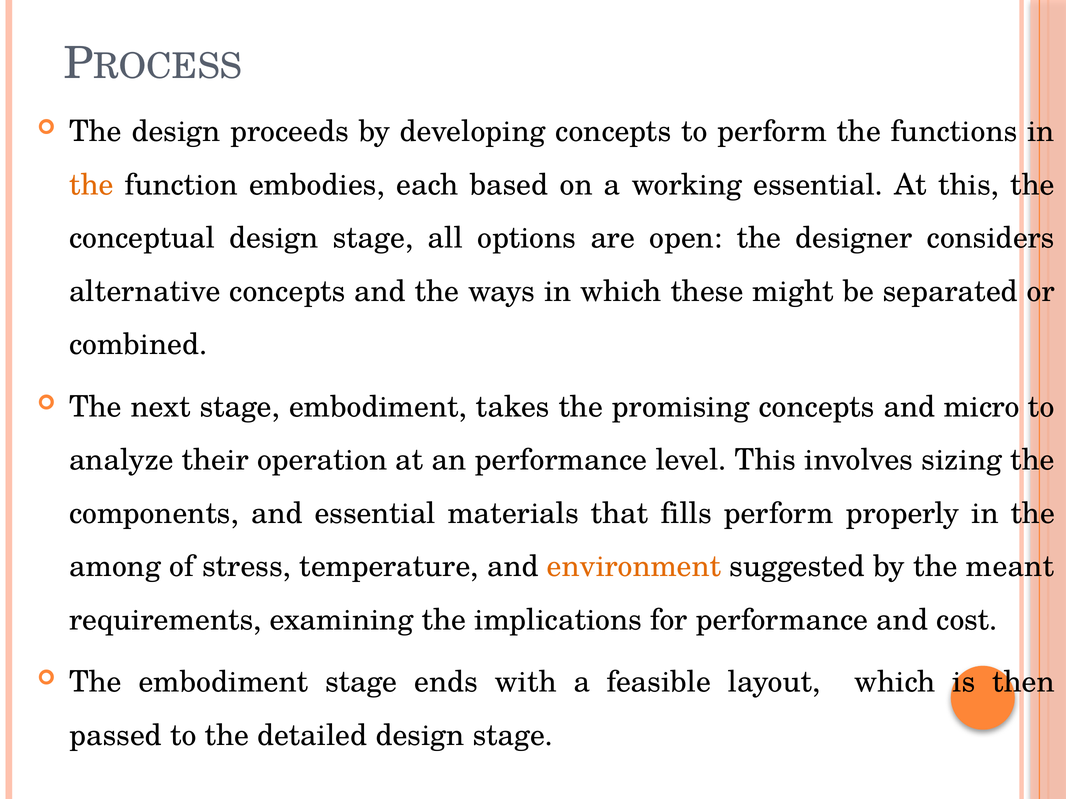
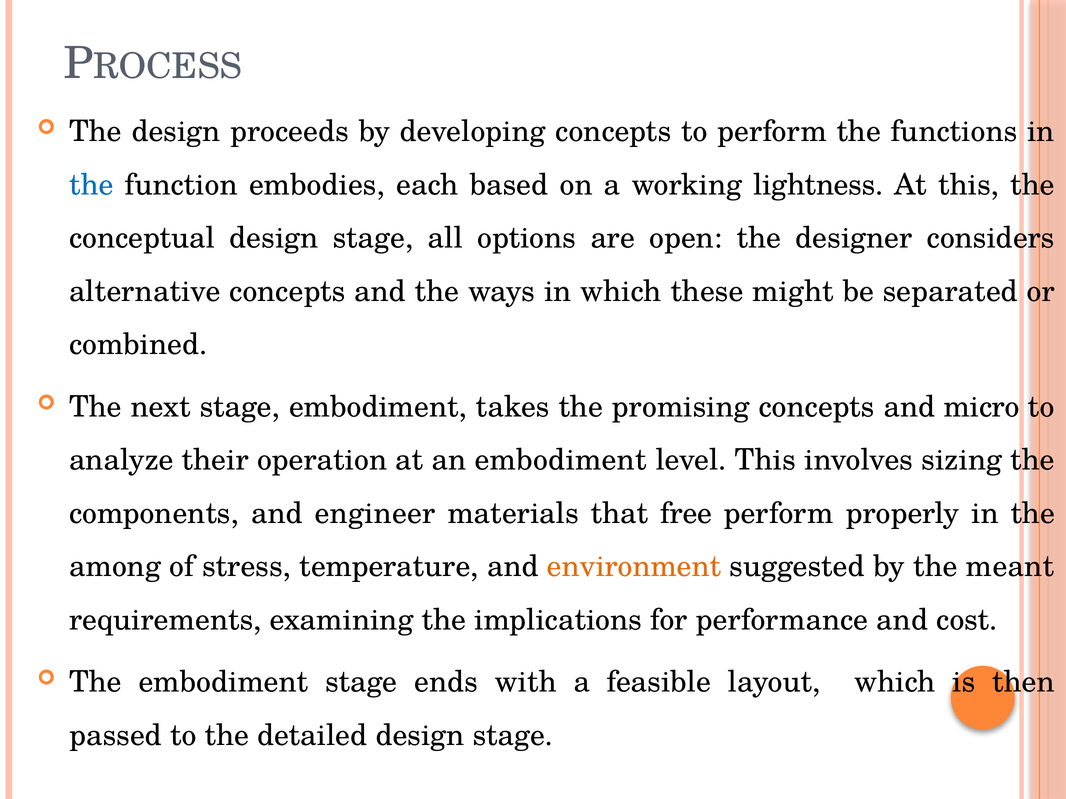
the colour: orange -> blue (91, 185)
working essential: essential -> lightness (818, 185)
an performance: performance -> embodiment (561, 460)
and essential: essential -> engineer (375, 514)
fills: fills -> free (686, 514)
